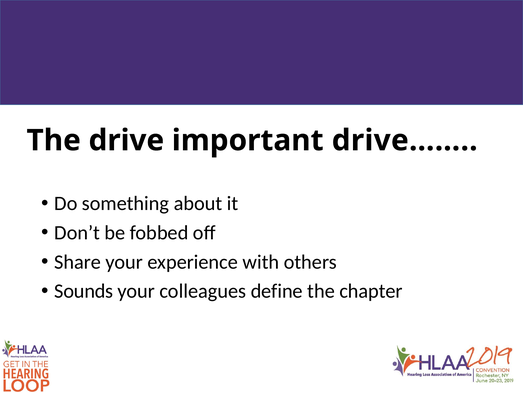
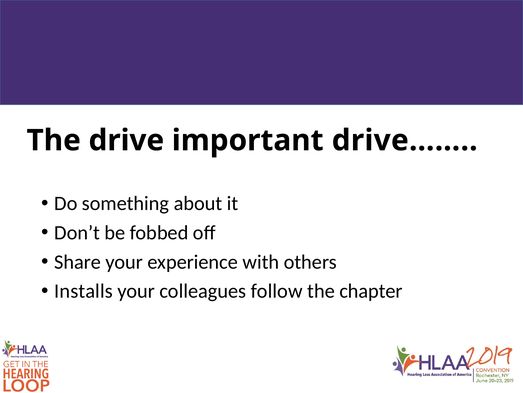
Sounds: Sounds -> Installs (84, 291)
define: define -> follow (277, 291)
